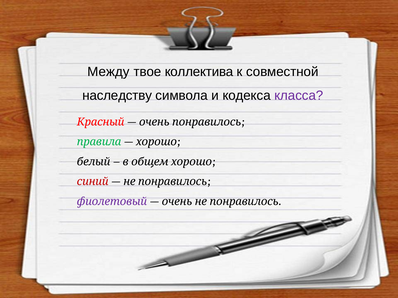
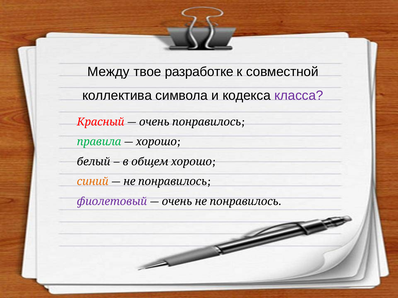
коллектива: коллектива -> разработке (199, 72)
наследству: наследству -> коллектива (117, 96)
синий colour: red -> orange (93, 182)
